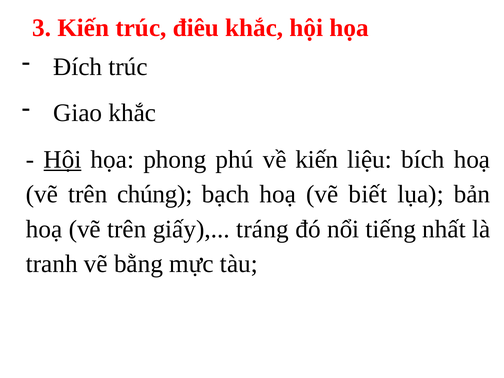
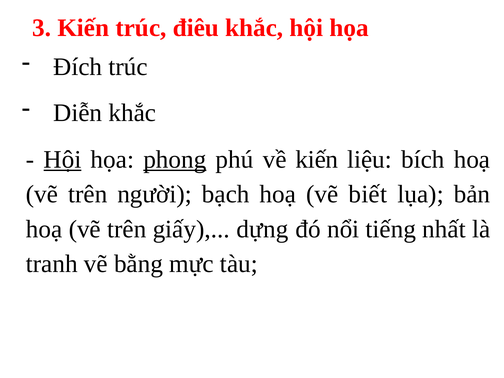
Giao: Giao -> Diễn (78, 113)
phong underline: none -> present (175, 160)
chúng: chúng -> người (155, 194)
tráng: tráng -> dựng (262, 229)
